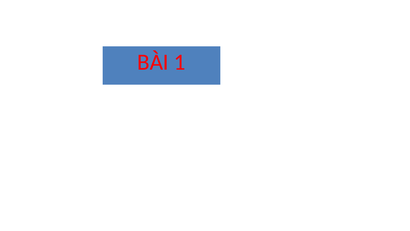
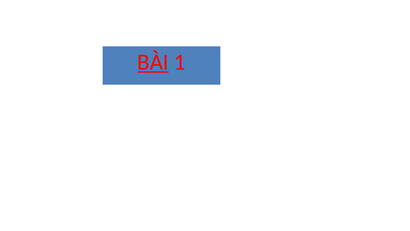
BÀI underline: none -> present (153, 62)
